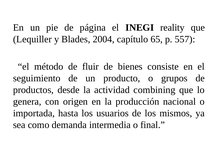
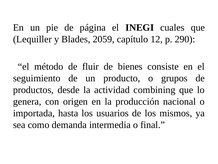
reality: reality -> cuales (172, 28)
2004: 2004 -> 2059 (104, 39)
65: 65 -> 12 (157, 39)
557: 557 -> 290 (185, 39)
